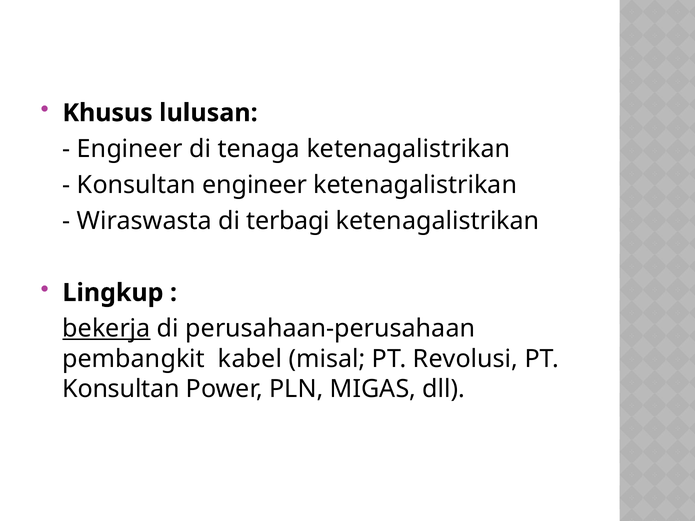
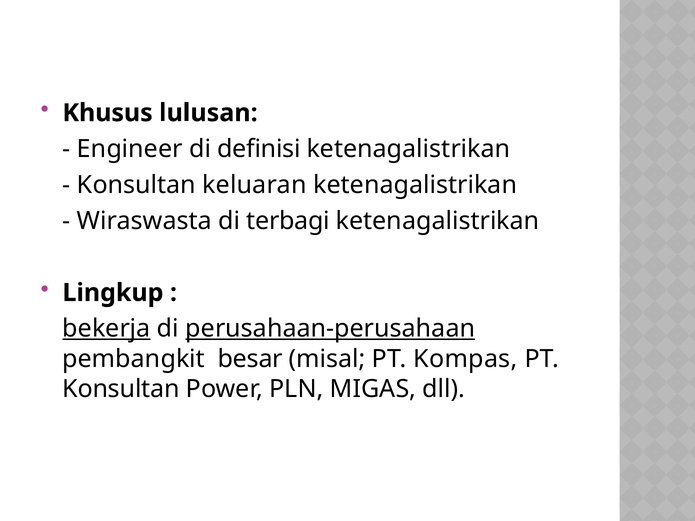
tenaga: tenaga -> definisi (259, 149)
Konsultan engineer: engineer -> keluaran (255, 185)
perusahaan-perusahaan underline: none -> present (330, 329)
kabel: kabel -> besar (250, 359)
Revolusi: Revolusi -> Kompas (465, 359)
